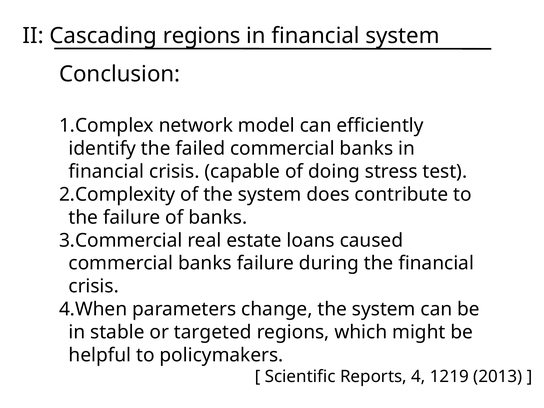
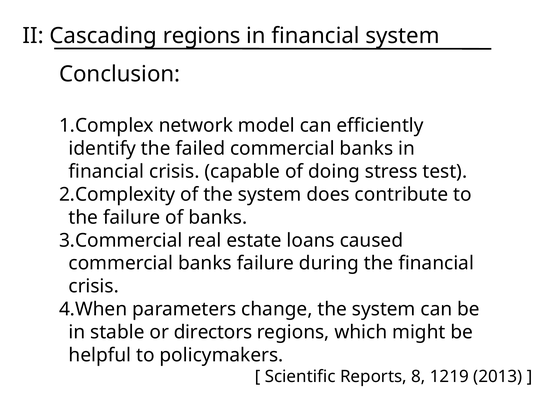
targeted: targeted -> directors (213, 332)
4: 4 -> 8 (418, 377)
